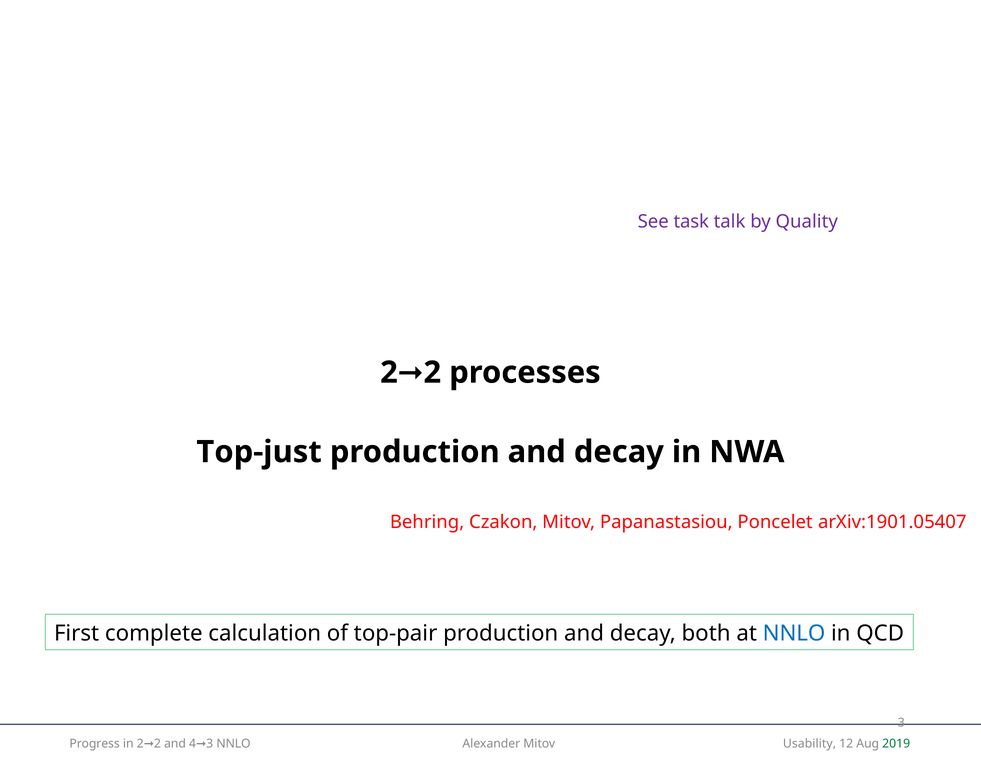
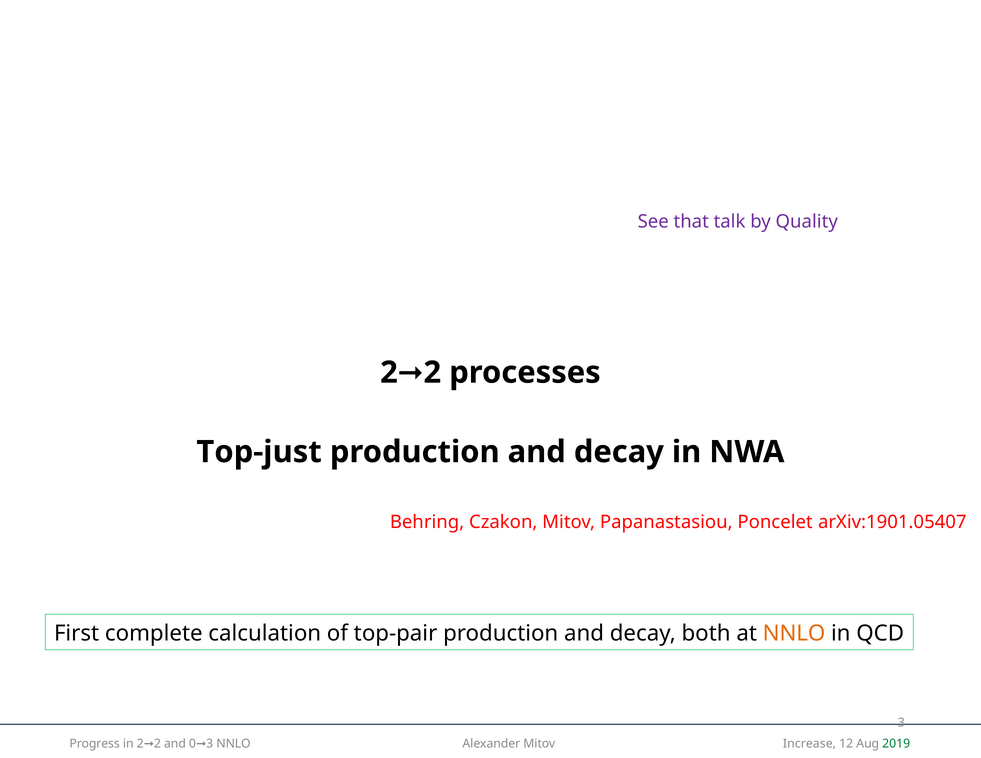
task: task -> that (691, 222)
NNLO colour: blue -> orange (794, 634)
4: 4 -> 0 (193, 744)
Usability: Usability -> Increase (809, 744)
